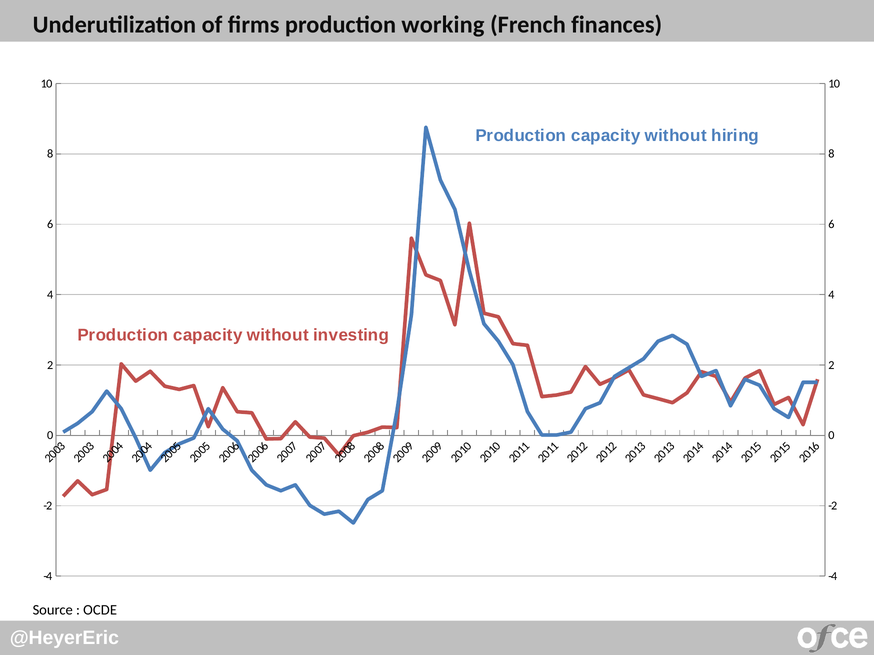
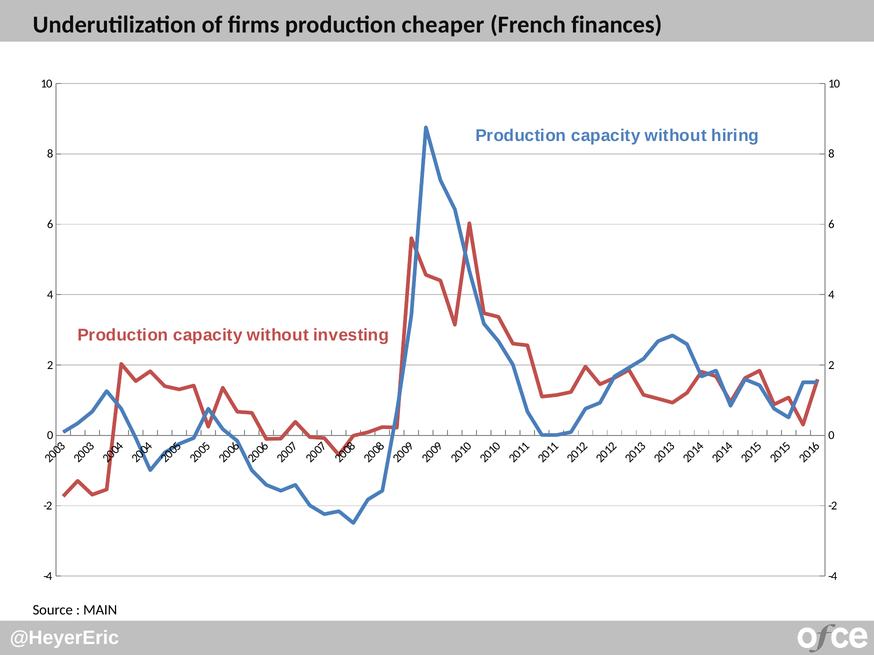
working: working -> cheaper (443, 25)
OCDE: OCDE -> MAIN (100, 610)
